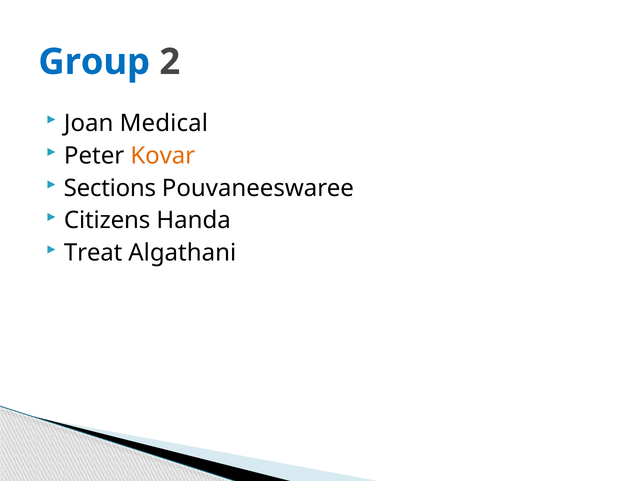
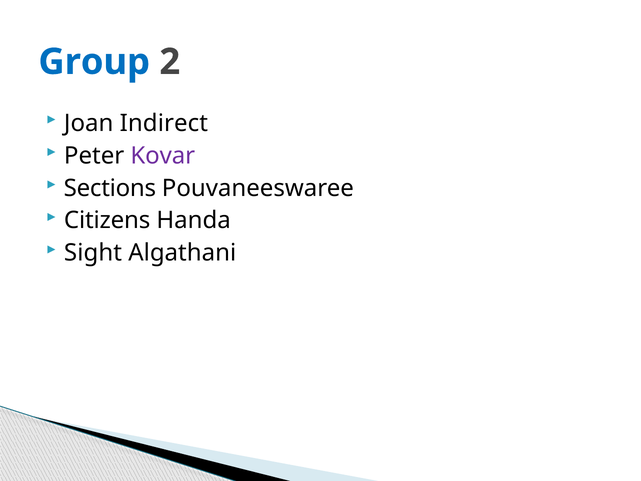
Medical: Medical -> Indirect (164, 123)
Kovar colour: orange -> purple (163, 156)
Treat: Treat -> Sight (93, 253)
